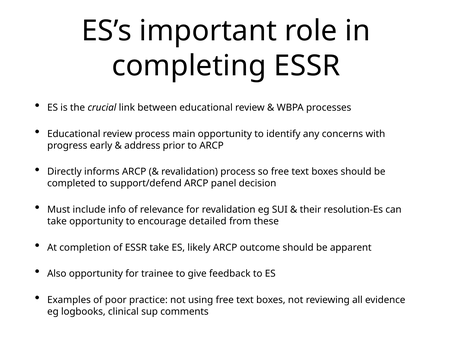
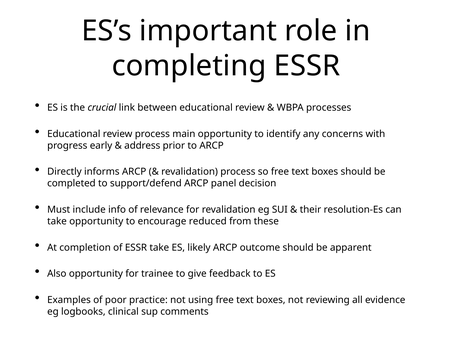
detailed: detailed -> reduced (208, 221)
